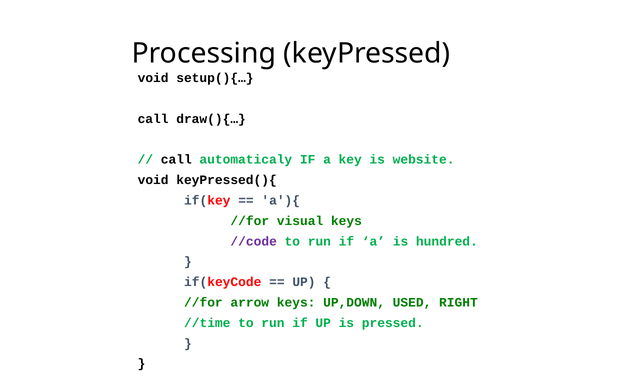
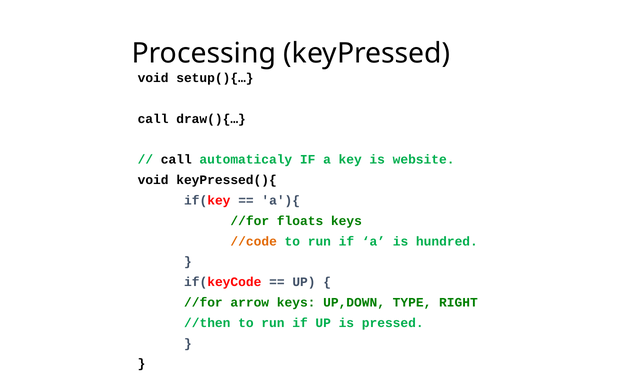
visual: visual -> floats (300, 221)
//code colour: purple -> orange (254, 241)
USED: USED -> TYPE (412, 302)
//time: //time -> //then (207, 323)
